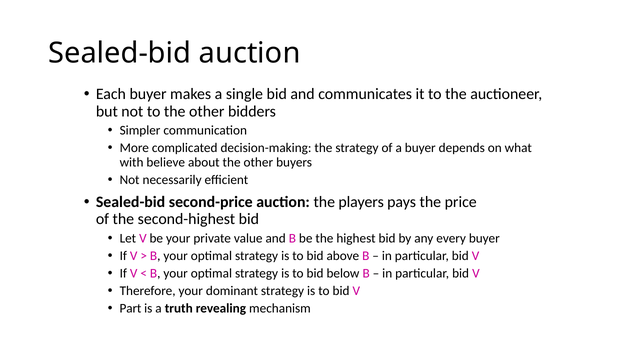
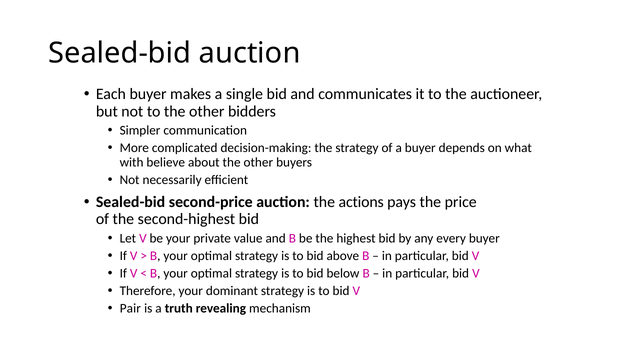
players: players -> actions (361, 202)
Part: Part -> Pair (130, 308)
